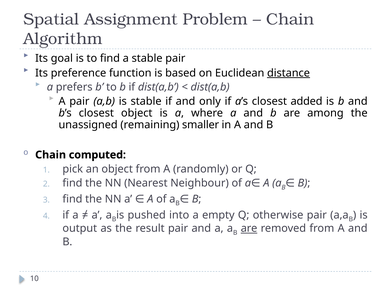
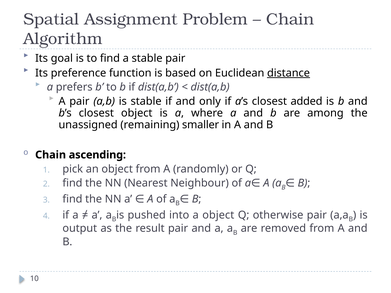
computed: computed -> ascending (97, 155)
a empty: empty -> object (218, 215)
are underline: present -> none (249, 229)
